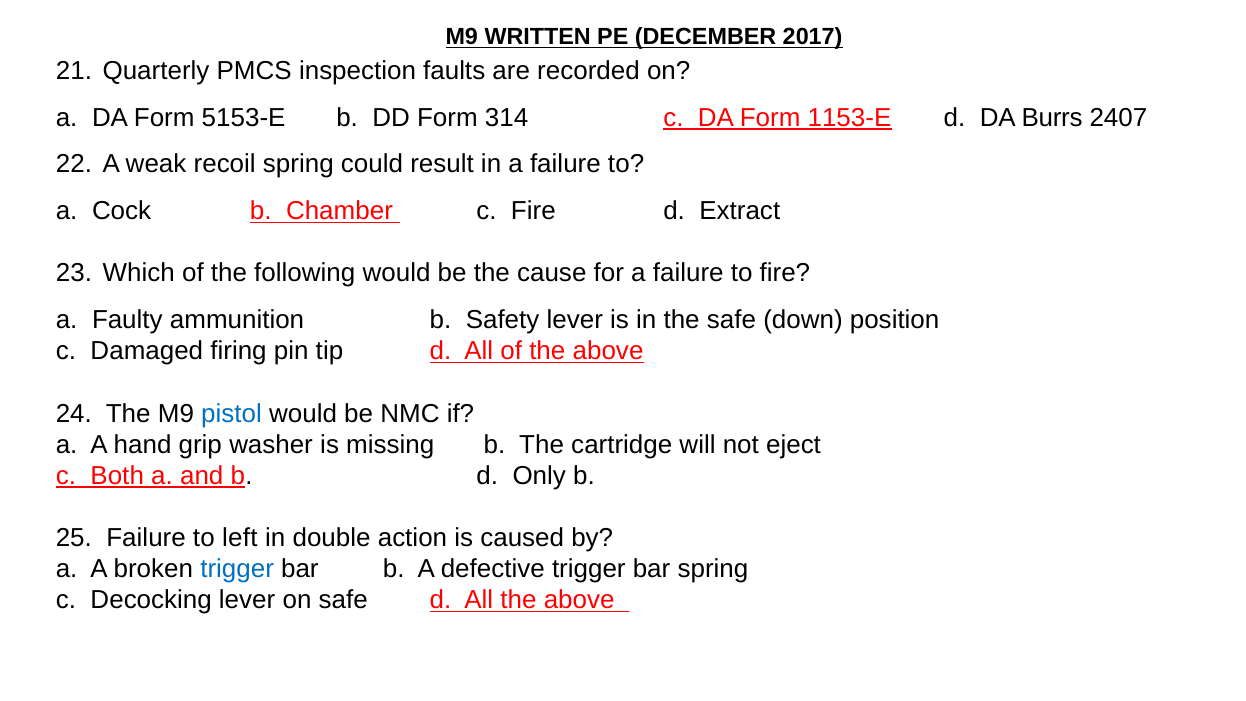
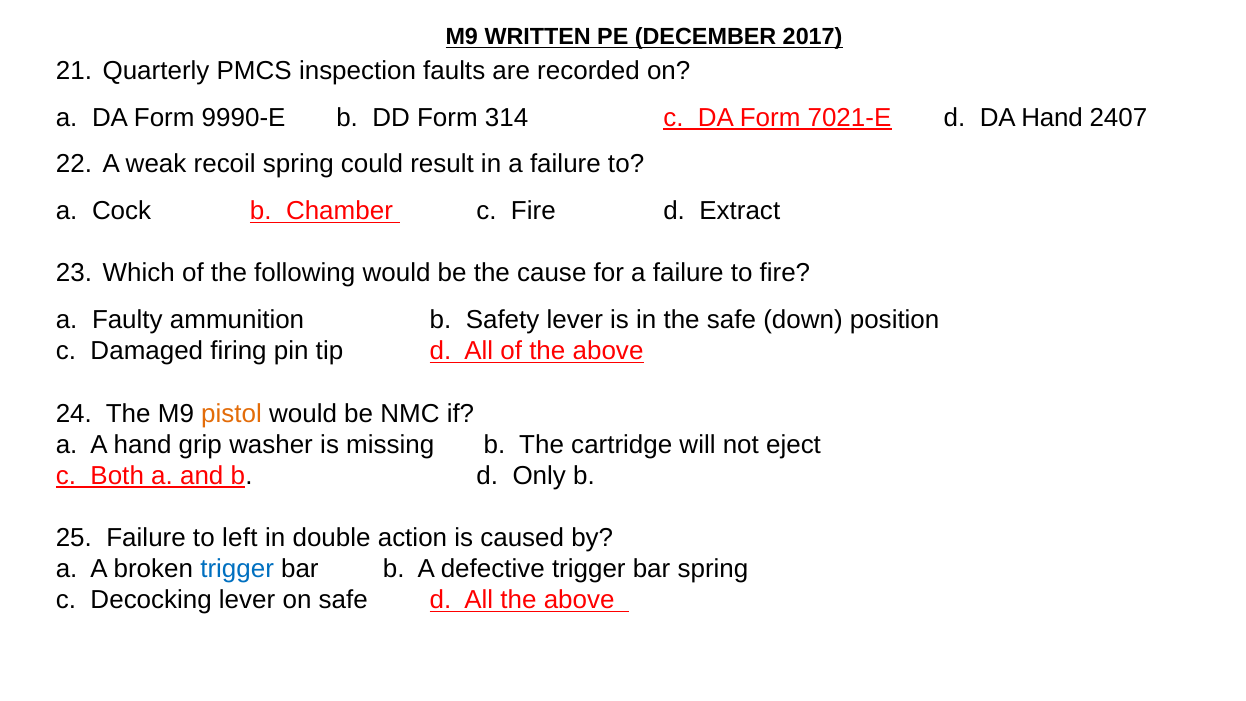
5153-E: 5153-E -> 9990-E (244, 118)
1153-E: 1153-E -> 7021-E (849, 118)
DA Burrs: Burrs -> Hand (1052, 118)
pistol colour: blue -> orange (232, 413)
